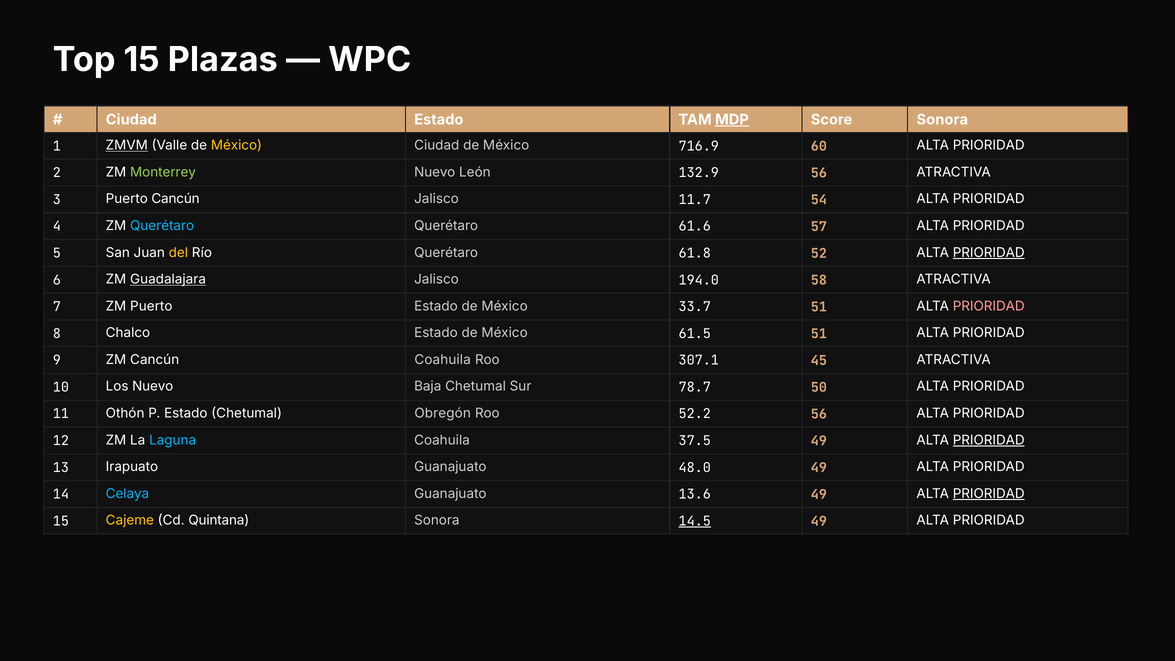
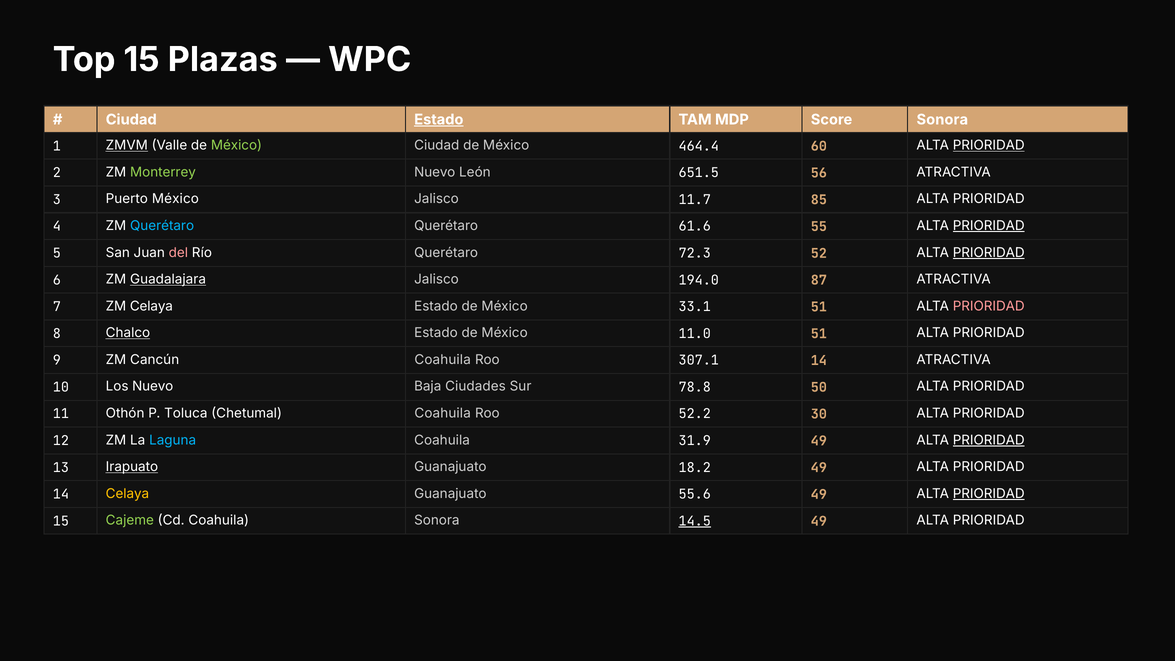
Estado underline: none -> present (439, 120)
MDP underline: present -> none (732, 120)
México colour: yellow -> light green (236, 145)
716.9: 716.9 -> 464.4 (699, 146)
PRIORIDAD underline: none -> present (989, 145)
132.9: 132.9 -> 651.5 (699, 173)
Puerto Cancún: Cancún -> México (175, 199)
54: 54 -> 85 (819, 200)
57: 57 -> 55 (819, 227)
PRIORIDAD underline: none -> present (989, 226)
del colour: yellow -> pink (178, 253)
61.8: 61.8 -> 72.3 (695, 253)
58: 58 -> 87 (819, 280)
ZM Puerto: Puerto -> Celaya (151, 306)
33.7: 33.7 -> 33.1 (695, 307)
Chalco underline: none -> present (128, 333)
61.5: 61.5 -> 11.0 (695, 334)
307.1 45: 45 -> 14 (819, 360)
Baja Chetumal: Chetumal -> Ciudades (475, 386)
78.7: 78.7 -> 78.8 (695, 387)
P Estado: Estado -> Toluca (186, 413)
Chetumal Obregón: Obregón -> Coahuila (443, 413)
52.2 56: 56 -> 30 (819, 414)
37.5: 37.5 -> 31.9 (695, 441)
Irapuato underline: none -> present (132, 467)
48.0: 48.0 -> 18.2 (695, 468)
Celaya colour: light blue -> yellow (127, 494)
13.6: 13.6 -> 55.6 (695, 494)
Cajeme colour: yellow -> light green (130, 520)
Cd Quintana: Quintana -> Coahuila (219, 520)
